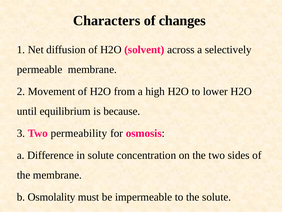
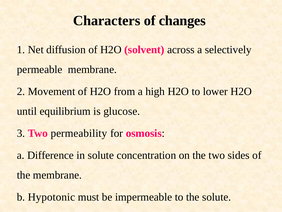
because: because -> glucose (122, 111)
Osmolality: Osmolality -> Hypotonic (51, 197)
